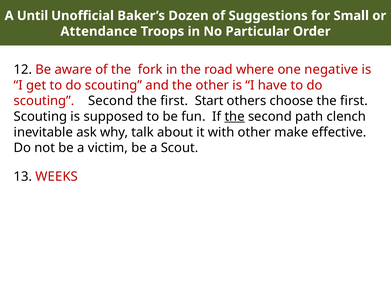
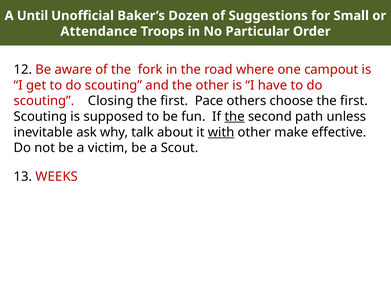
negative: negative -> campout (331, 69)
scouting Second: Second -> Closing (111, 101)
Start: Start -> Pace (209, 101)
clench: clench -> unless (346, 116)
with underline: none -> present (221, 132)
